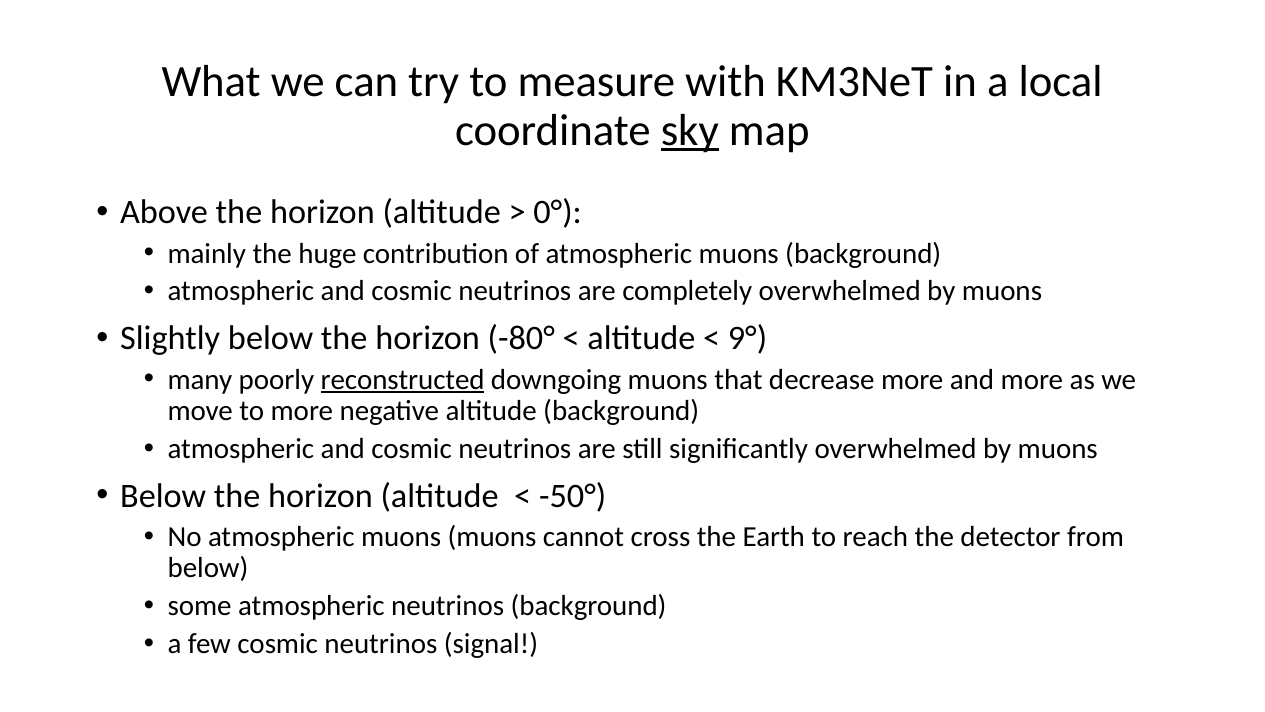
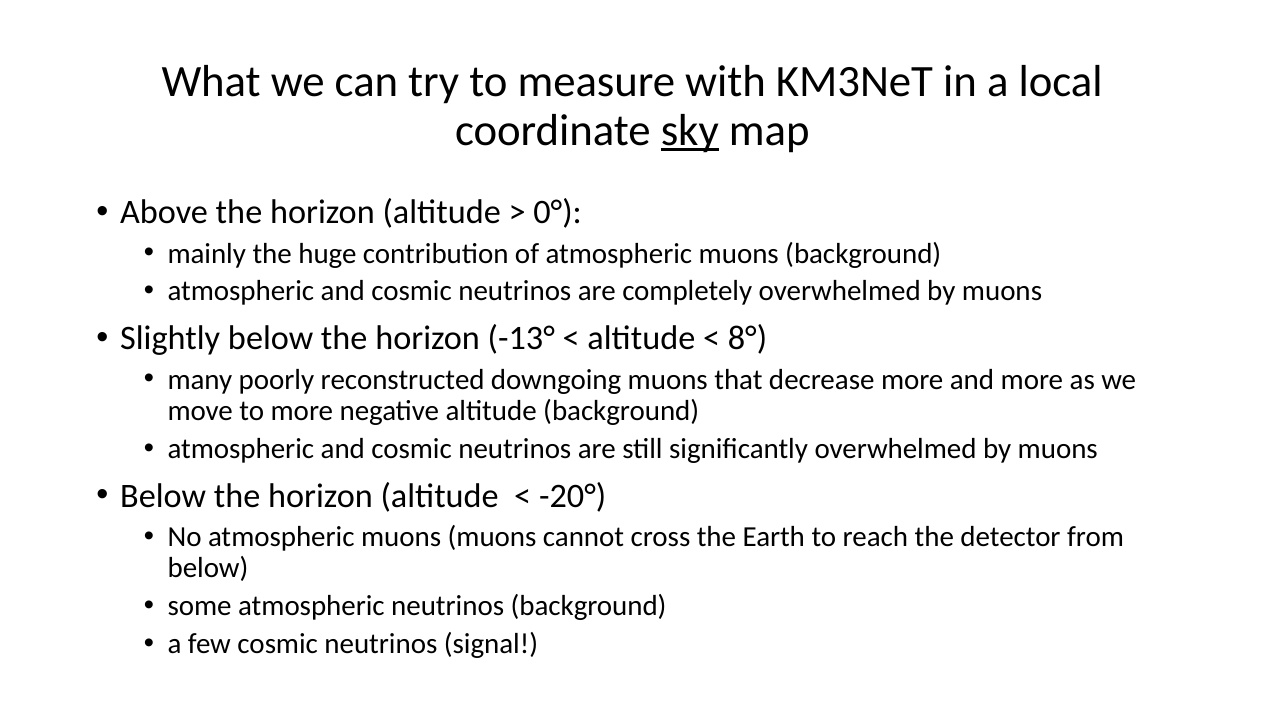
-80°: -80° -> -13° (521, 338)
9°: 9° -> 8° (748, 338)
reconstructed underline: present -> none (403, 379)
-50°: -50° -> -20° (573, 496)
